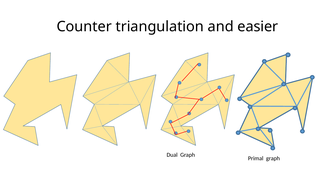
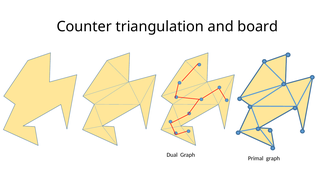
easier: easier -> board (258, 27)
